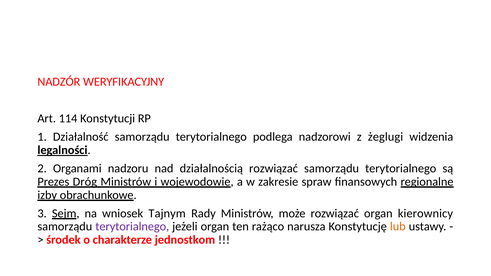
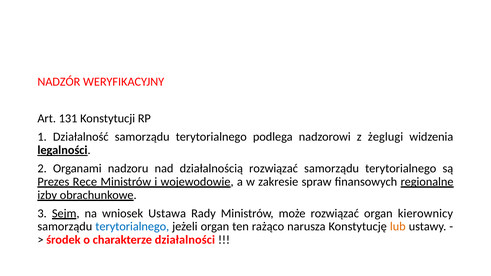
114: 114 -> 131 (68, 119)
Dróg: Dróg -> Ręce (85, 182)
Tajnym: Tajnym -> Ustawa (167, 214)
terytorialnego colour: purple -> blue (132, 227)
jednostkom: jednostkom -> działalności (185, 240)
